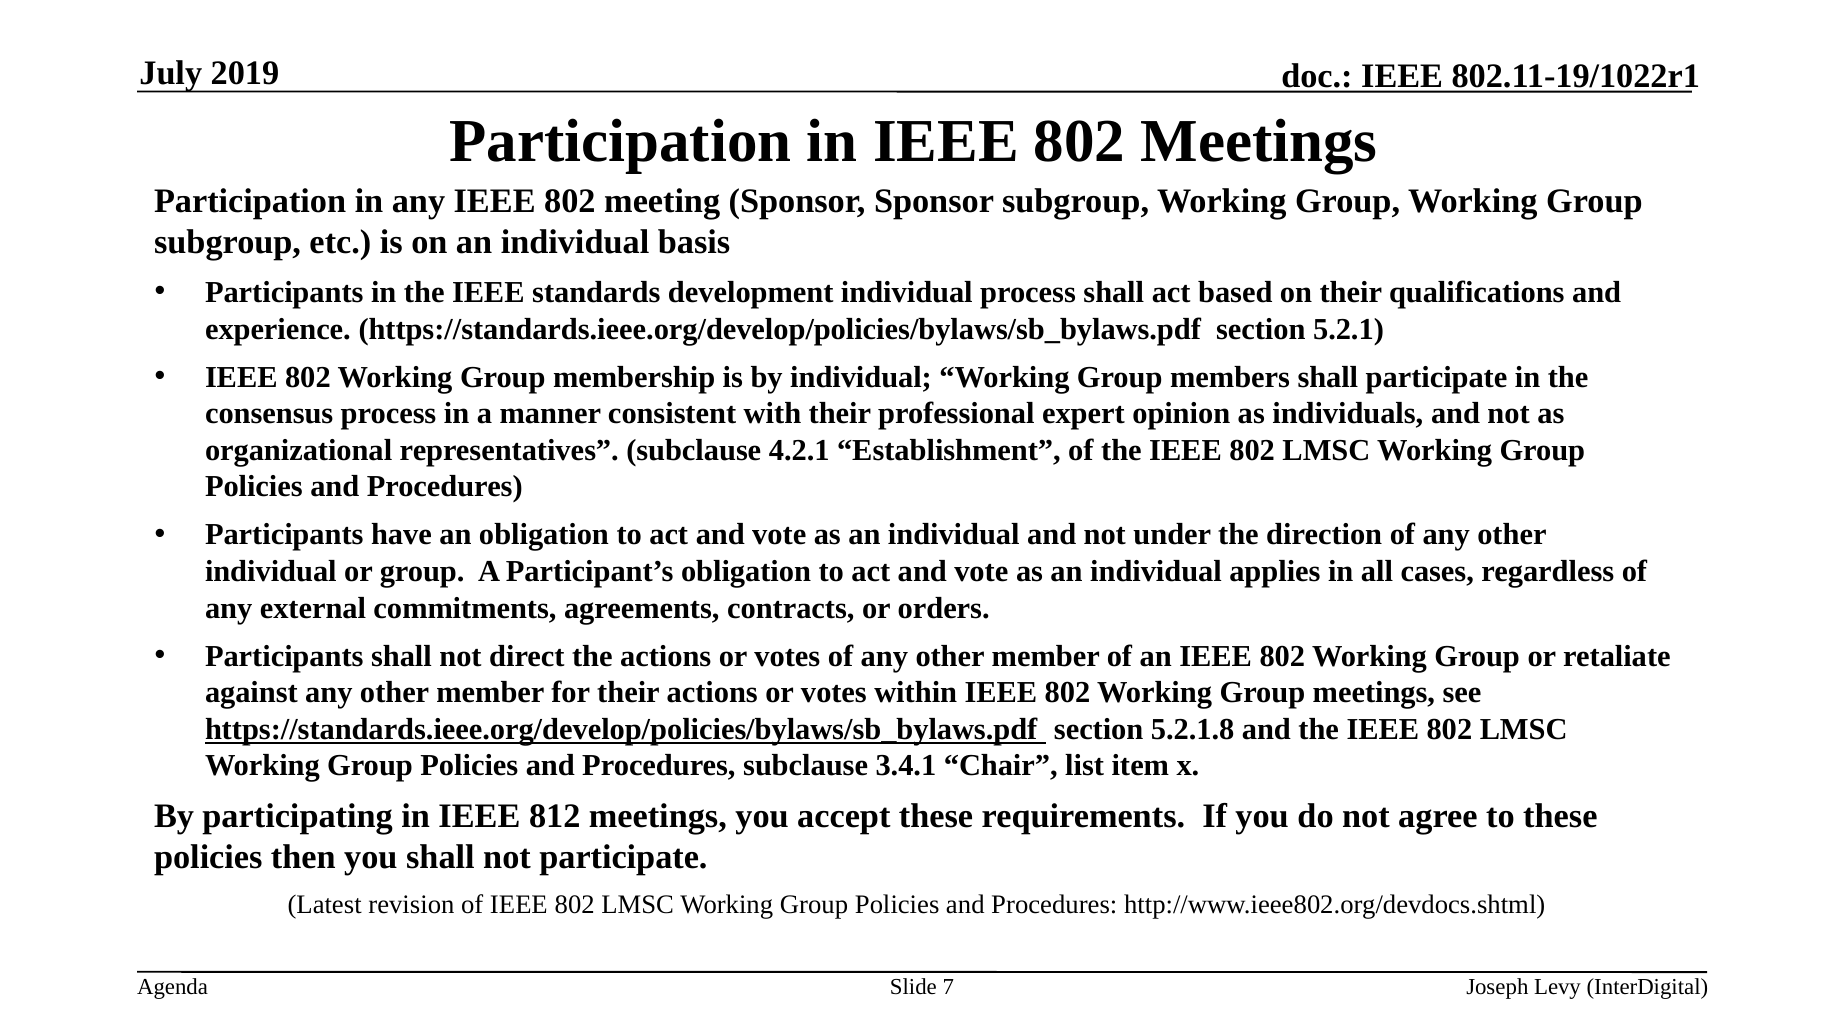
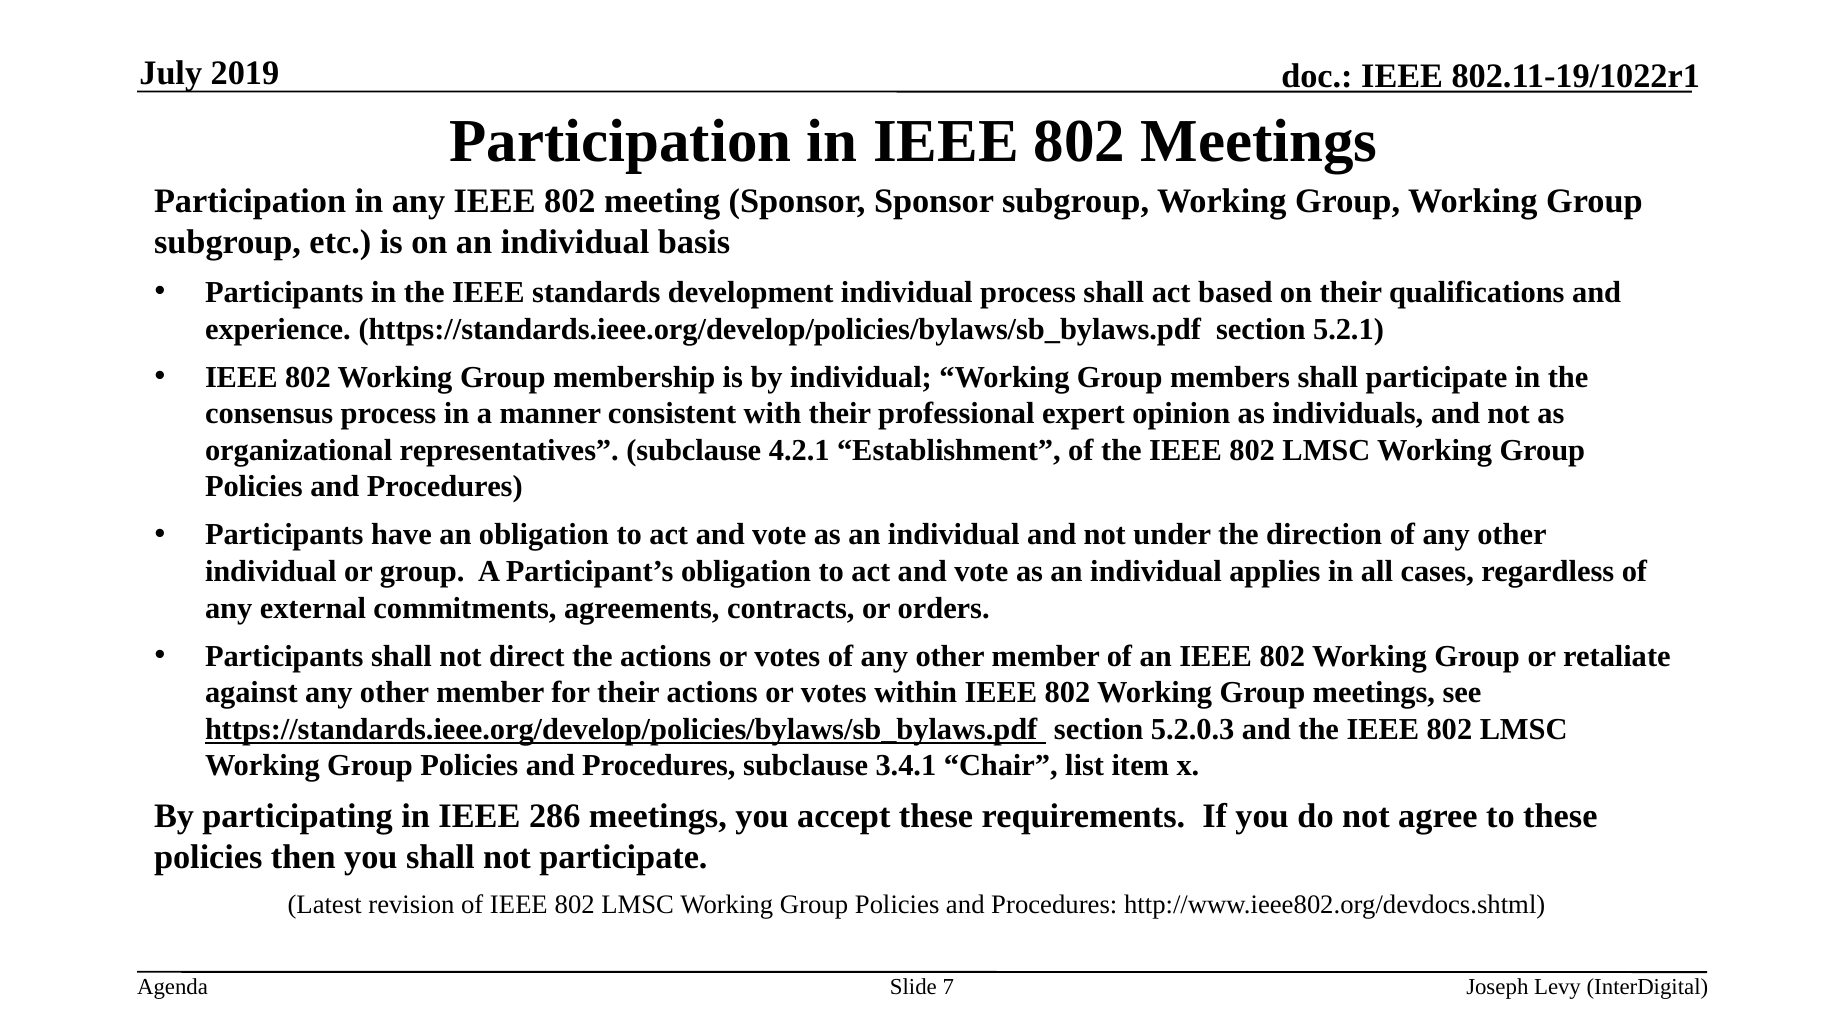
5.2.1.8: 5.2.1.8 -> 5.2.0.3 (1193, 729)
812: 812 -> 286 (555, 816)
